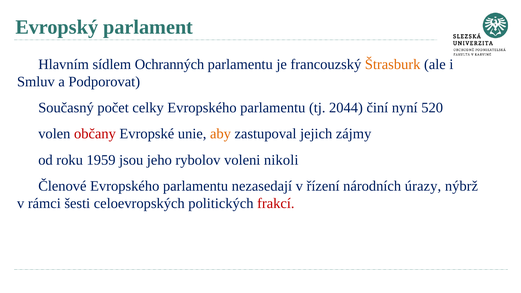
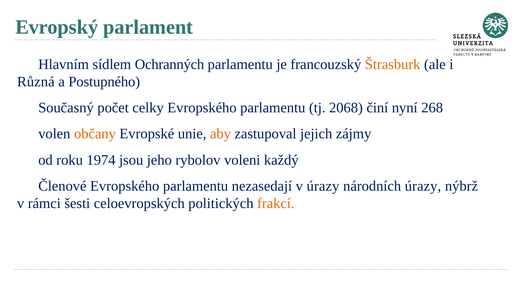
Smluv: Smluv -> Různá (36, 82)
Podporovat: Podporovat -> Postupného (104, 82)
2044: 2044 -> 2068 (346, 108)
520: 520 -> 268 (432, 108)
občany colour: red -> orange (95, 134)
1959: 1959 -> 1974 (101, 160)
nikoli: nikoli -> každý (281, 160)
v řízení: řízení -> úrazy (323, 186)
frakcí colour: red -> orange (276, 203)
